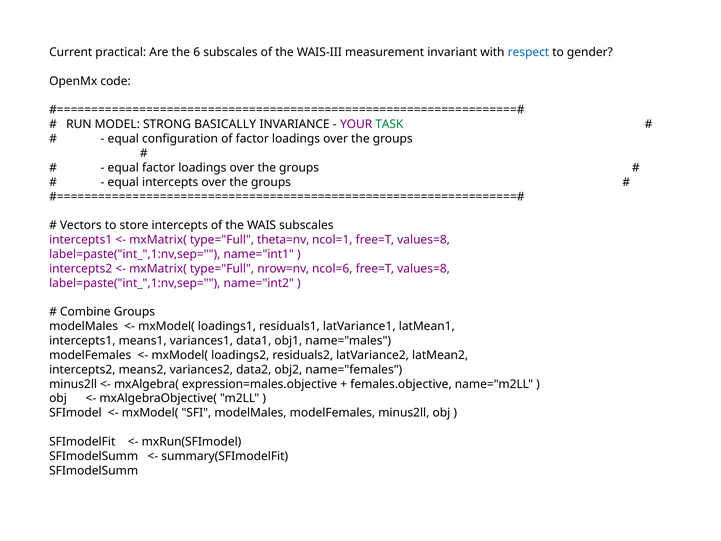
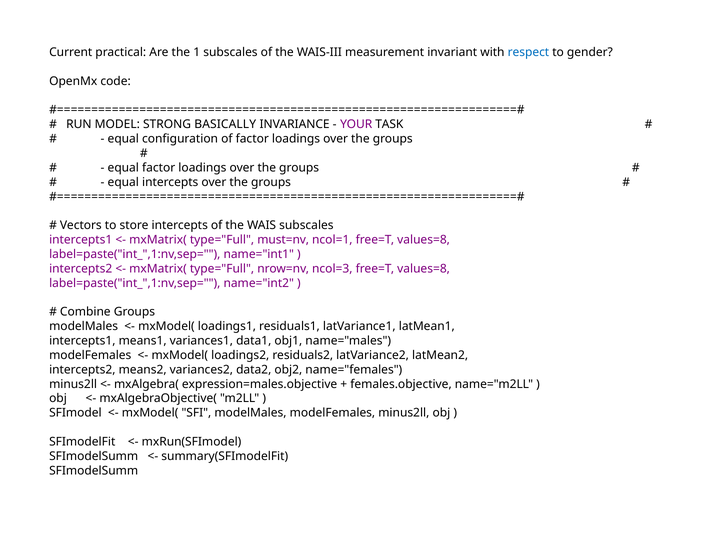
6: 6 -> 1 (197, 52)
TASK colour: green -> black (389, 124)
theta=nv: theta=nv -> must=nv (283, 240)
ncol=6: ncol=6 -> ncol=3 (332, 269)
